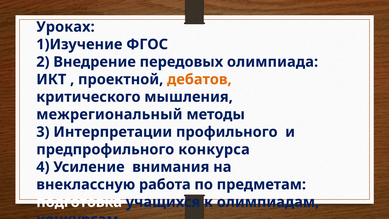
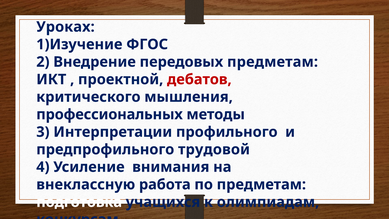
передовых олимпиада: олимпиада -> предметам (273, 62)
дебатов colour: orange -> red (199, 79)
межрегиональный: межрегиональный -> профессиональных (110, 114)
конкурса: конкурса -> трудовой (214, 149)
